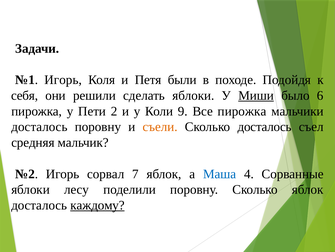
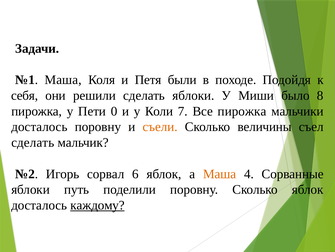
№1 Игорь: Игорь -> Маша (63, 80)
Миши underline: present -> none (256, 95)
6: 6 -> 8 (320, 95)
2: 2 -> 0 (114, 111)
9: 9 -> 7 (183, 111)
Сколько досталось: досталось -> величины (265, 127)
средняя: средняя -> сделать (33, 142)
7: 7 -> 6 (135, 173)
Маша colour: blue -> orange (220, 173)
лесу: лесу -> путь (77, 189)
